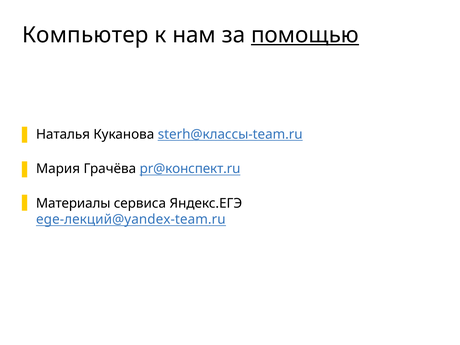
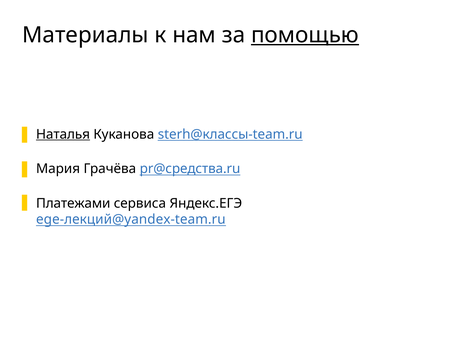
Компьютер: Компьютер -> Материалы (85, 35)
Наталья underline: none -> present (63, 134)
pr@конспект.ru: pr@конспект.ru -> pr@средства.ru (190, 169)
Материалы: Материалы -> Платежами (73, 203)
